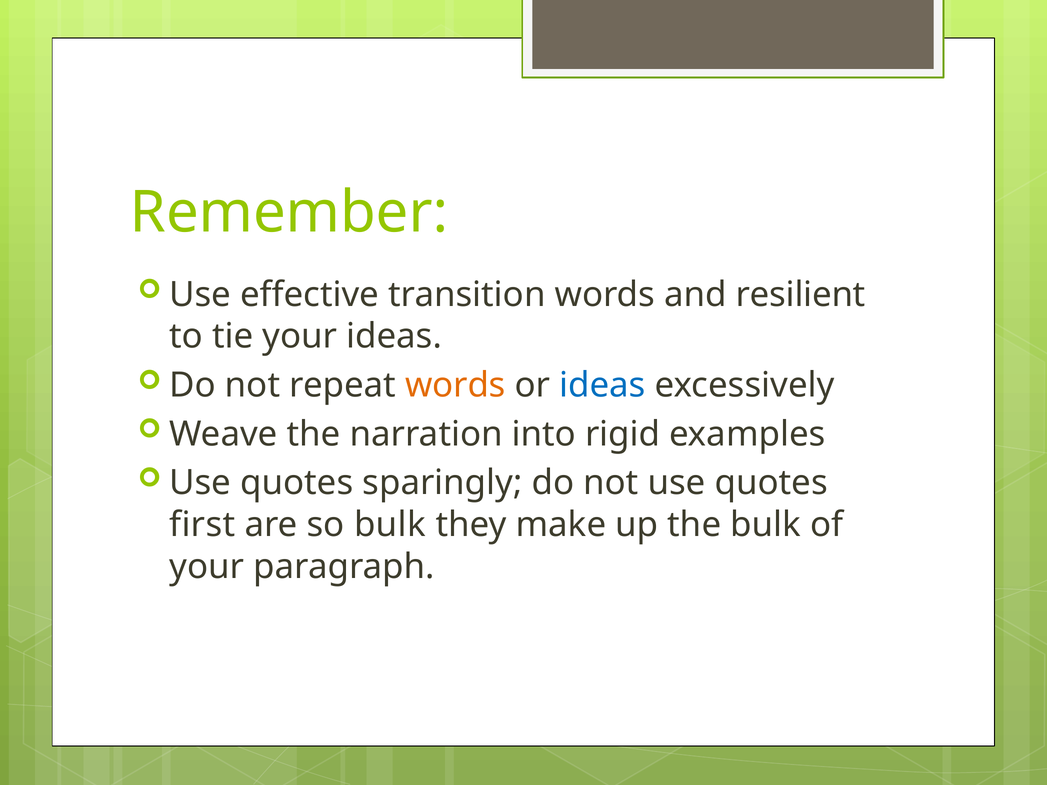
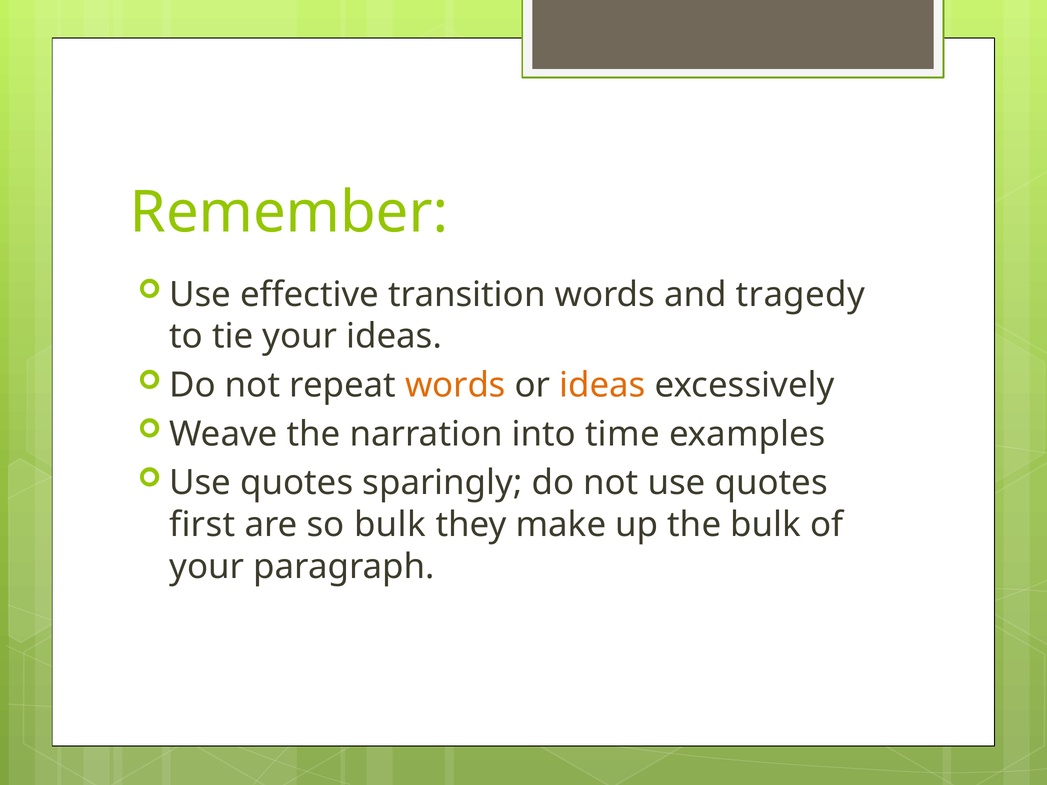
resilient: resilient -> tragedy (800, 295)
ideas colour: blue -> orange (602, 385)
rigid: rigid -> time (622, 434)
